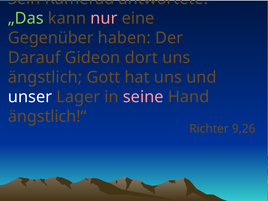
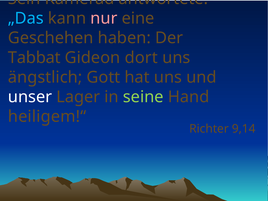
„Das colour: light green -> light blue (26, 18)
Gegenüber: Gegenüber -> Geschehen (51, 38)
Darauf: Darauf -> Tabbat (34, 58)
seine colour: pink -> light green (143, 97)
ängstlich!“: ängstlich!“ -> heiligem!“ (47, 117)
9,26: 9,26 -> 9,14 (244, 129)
